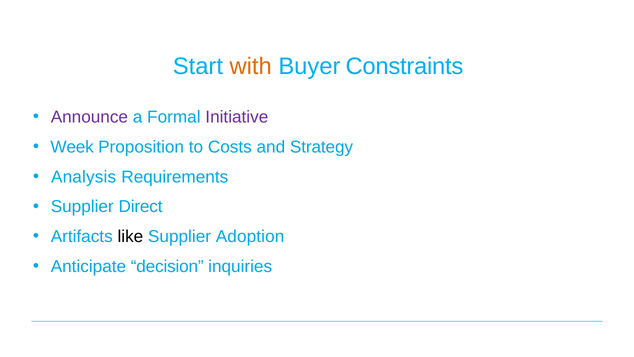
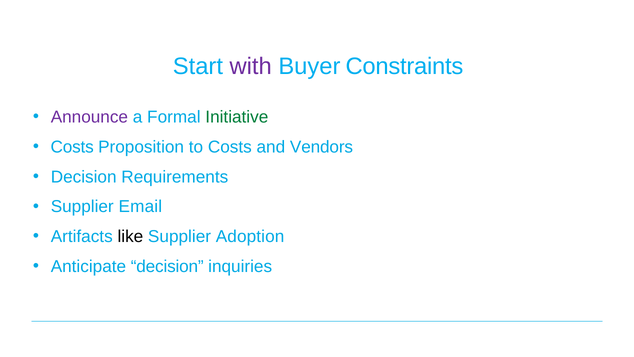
with colour: orange -> purple (251, 66)
Initiative colour: purple -> green (237, 117)
Week: Week -> Costs (72, 147)
Strategy: Strategy -> Vendors (322, 147)
Analysis: Analysis -> Decision (84, 177)
Direct: Direct -> Email (140, 207)
